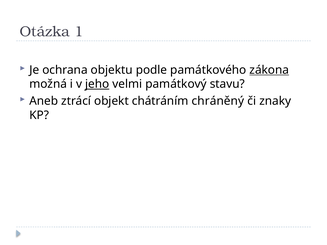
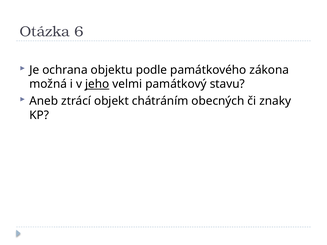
1: 1 -> 6 (79, 32)
zákona underline: present -> none (269, 70)
chráněný: chráněný -> obecných (218, 101)
